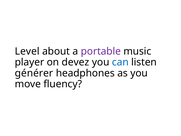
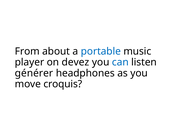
Level: Level -> From (27, 51)
portable colour: purple -> blue (101, 51)
fluency: fluency -> croquis (63, 84)
